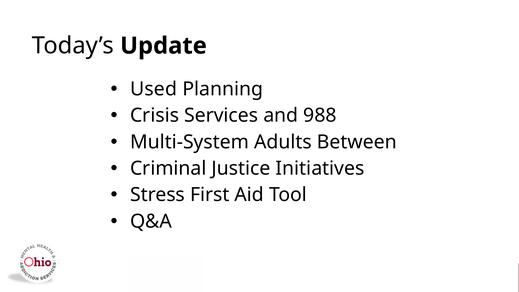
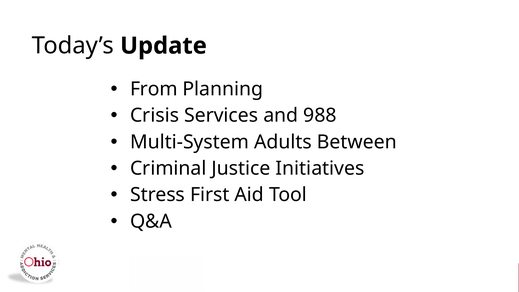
Used: Used -> From (154, 89)
